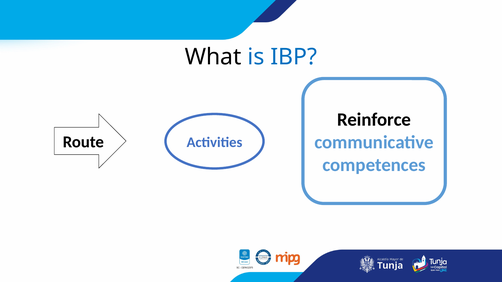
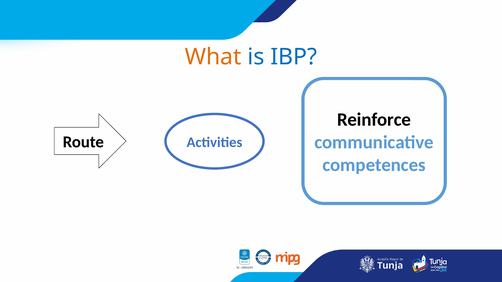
What colour: black -> orange (213, 57)
